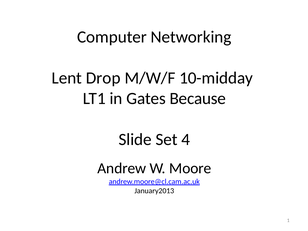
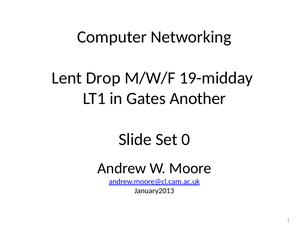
10-midday: 10-midday -> 19-midday (216, 78)
Because: Because -> Another (198, 98)
4: 4 -> 0 (186, 140)
